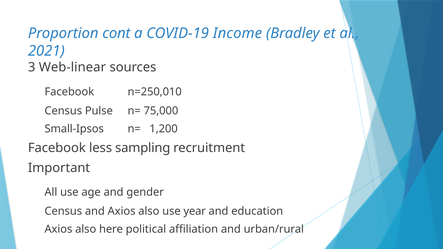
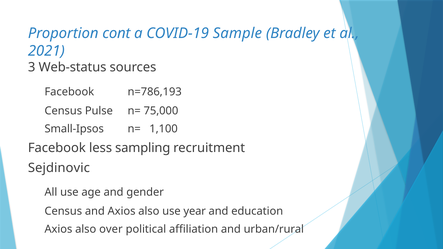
Income: Income -> Sample (237, 33)
Web-linear: Web-linear -> Web-status (72, 67)
n=250,010: n=250,010 -> n=786,193 (155, 92)
1,200: 1,200 -> 1,100 (164, 129)
Important: Important -> Sejdinovic (59, 168)
here: here -> over (111, 229)
